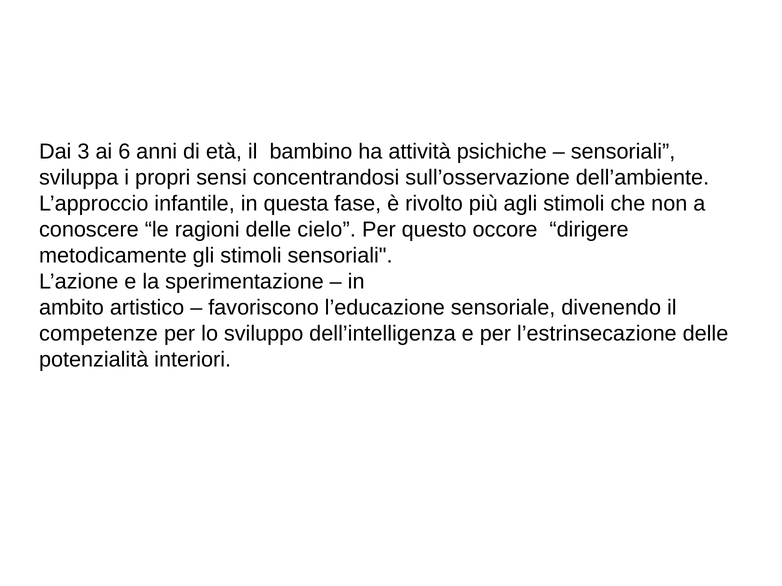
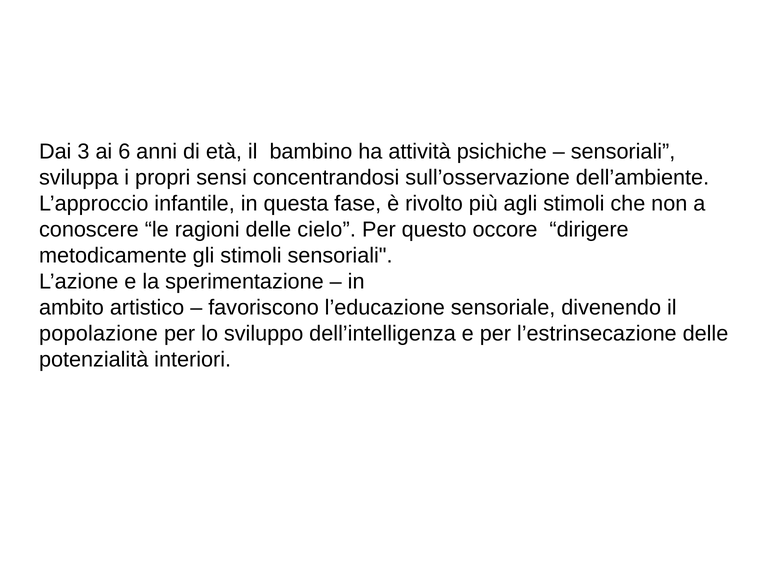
competenze: competenze -> popolazione (98, 334)
